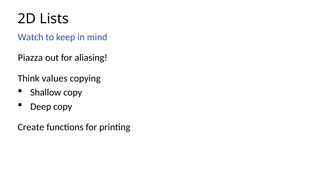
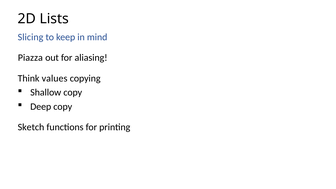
Watch: Watch -> Slicing (31, 37)
Create: Create -> Sketch (31, 127)
